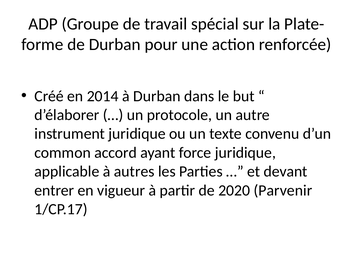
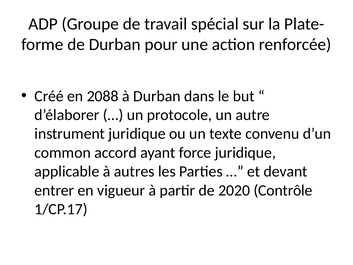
2014: 2014 -> 2088 (103, 96)
Parvenir: Parvenir -> Contrôle (283, 190)
